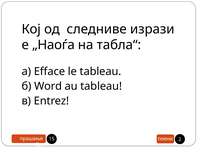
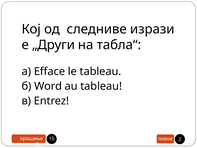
„Наоѓа: „Наоѓа -> „Други (54, 45)
